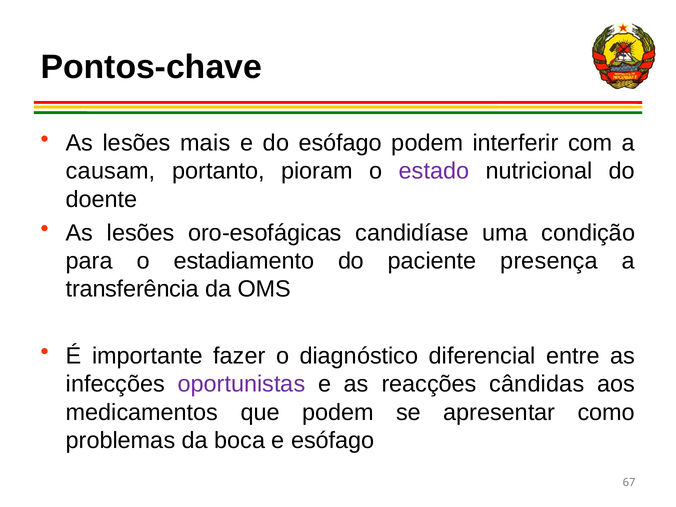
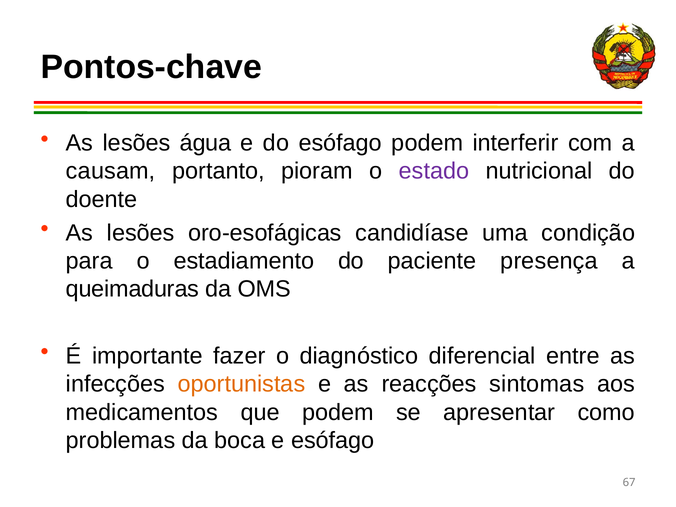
mais: mais -> água (206, 143)
transferência: transferência -> queimaduras (132, 289)
oportunistas colour: purple -> orange (241, 384)
cândidas: cândidas -> sintomas (537, 384)
